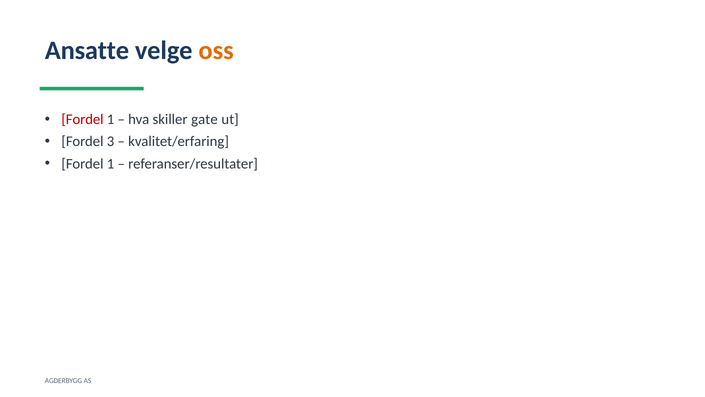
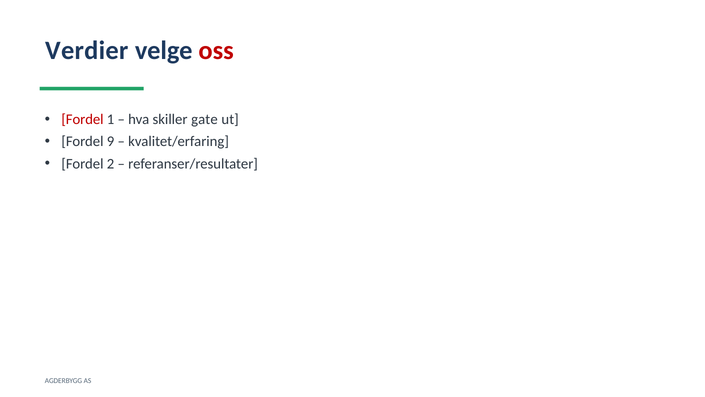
Ansatte: Ansatte -> Verdier (87, 50)
oss colour: orange -> red (216, 50)
3: 3 -> 9 (111, 141)
1: 1 -> 2 (111, 163)
